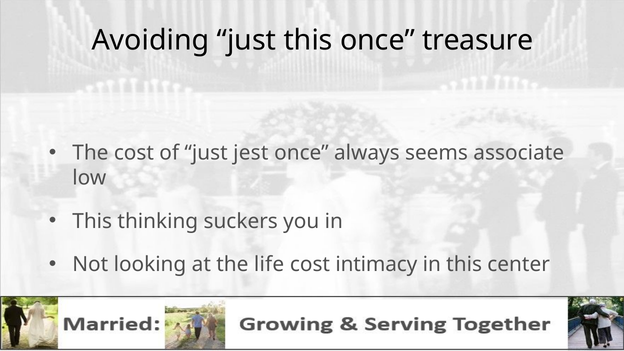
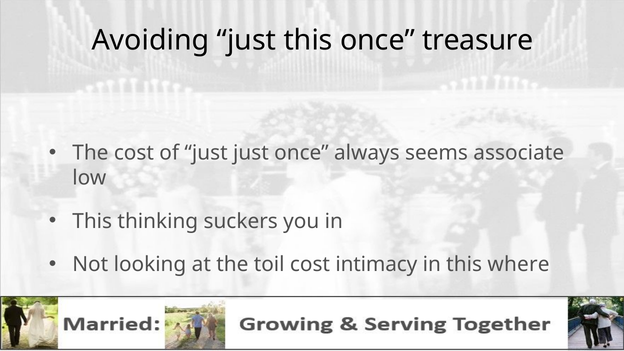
just jest: jest -> just (251, 153)
life: life -> toil (269, 264)
center: center -> where (519, 264)
